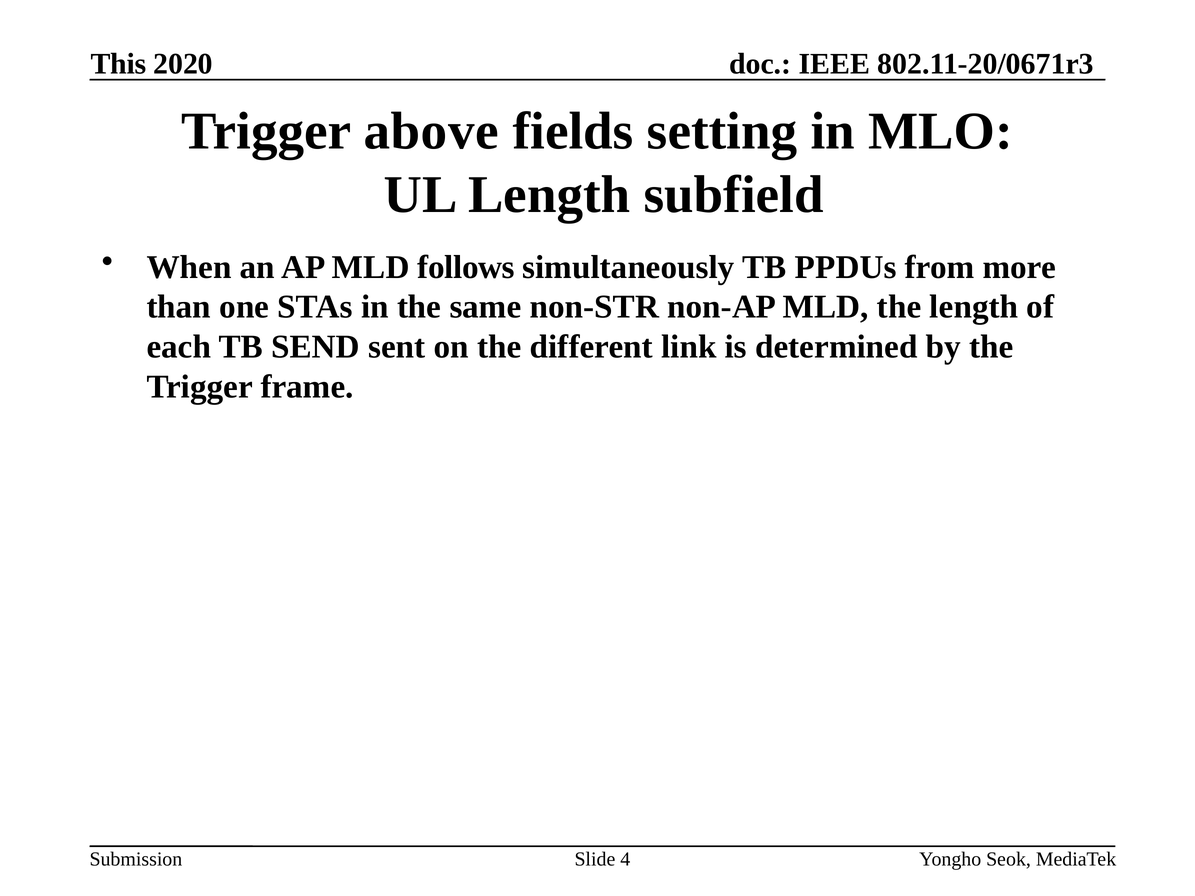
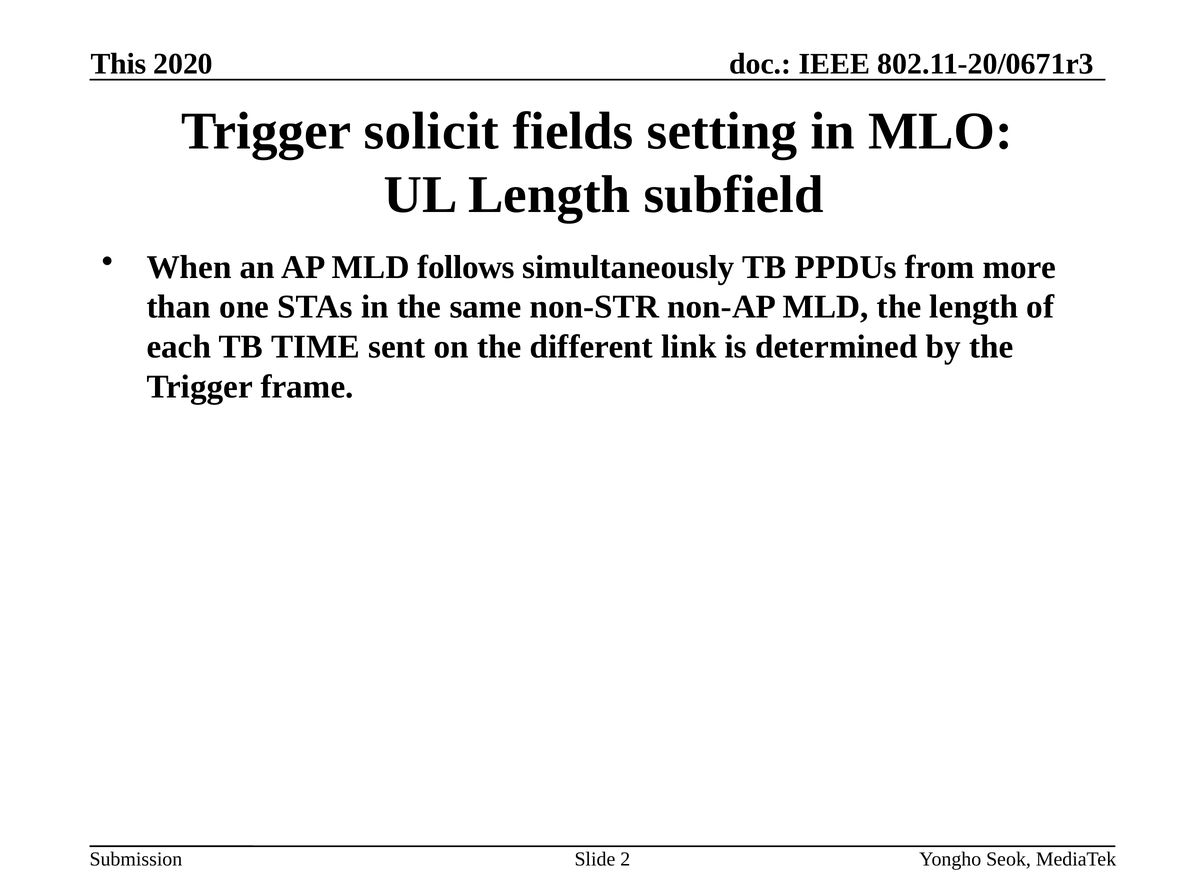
above: above -> solicit (431, 131)
SEND: SEND -> TIME (316, 347)
4: 4 -> 2 (625, 860)
